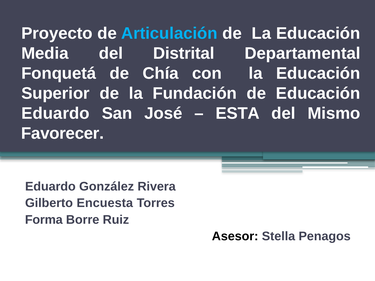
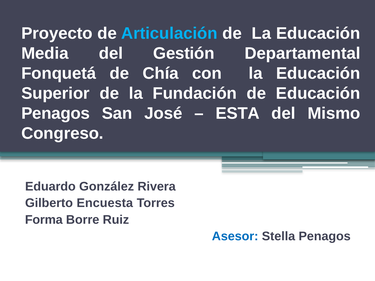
Distrital: Distrital -> Gestión (184, 53)
Eduardo: Eduardo -> Penagos (56, 113)
Favorecer: Favorecer -> Congreso (62, 133)
Asesor colour: black -> blue (235, 236)
